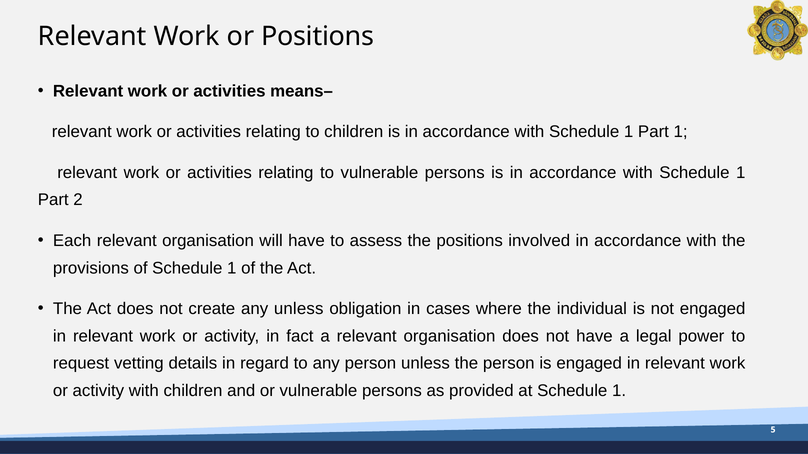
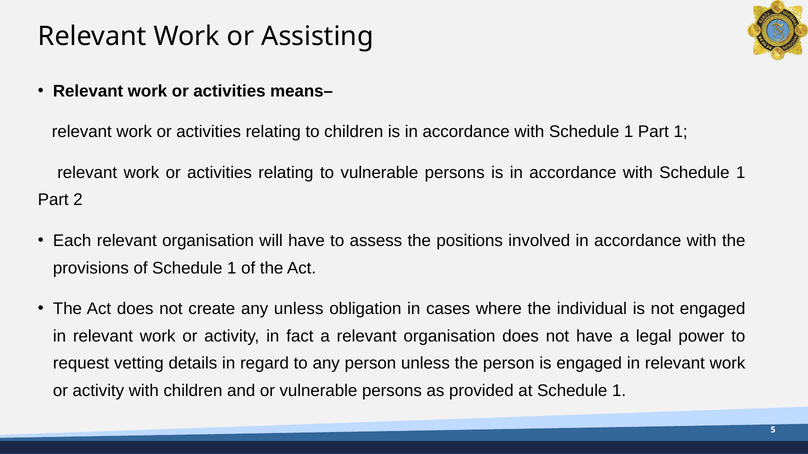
or Positions: Positions -> Assisting (318, 36)
